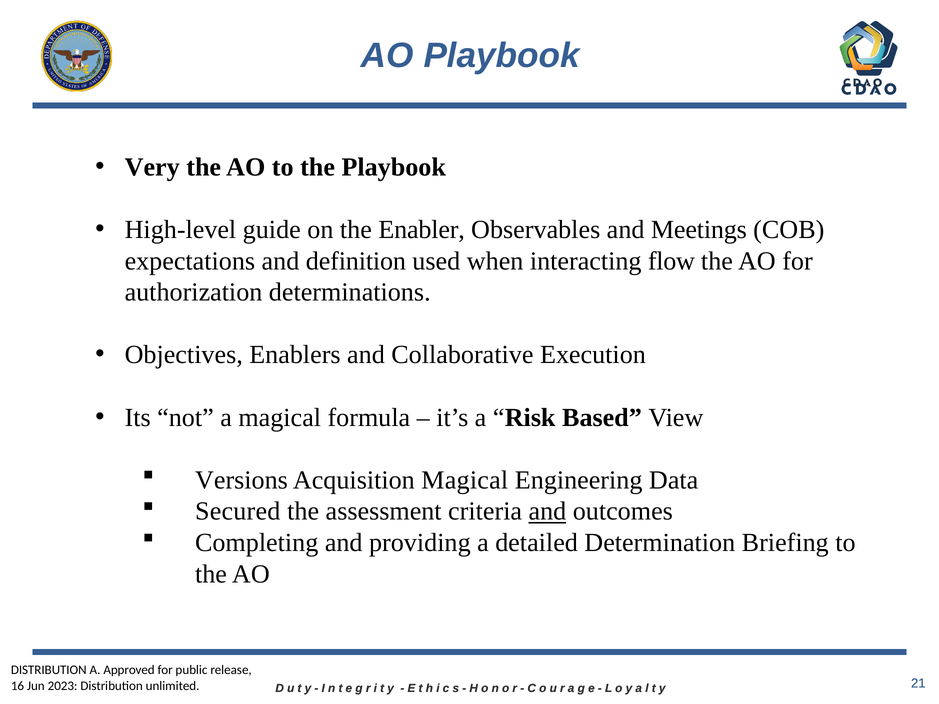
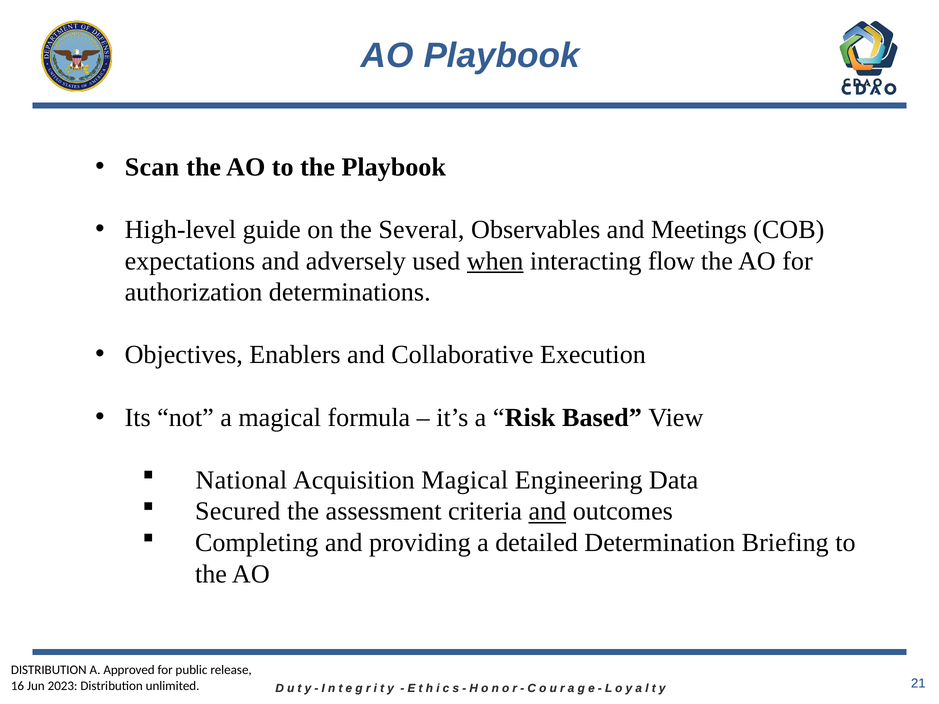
Very: Very -> Scan (152, 167)
Enabler: Enabler -> Several (421, 230)
definition: definition -> adversely (356, 261)
when underline: none -> present (495, 261)
Versions: Versions -> National (241, 480)
